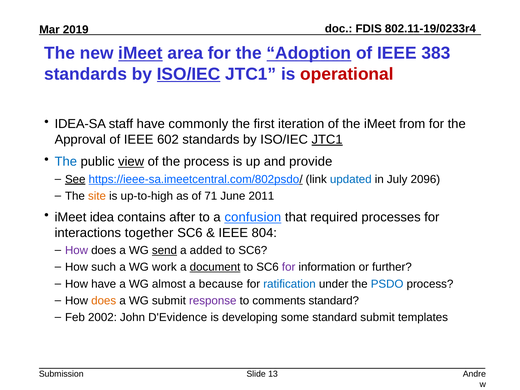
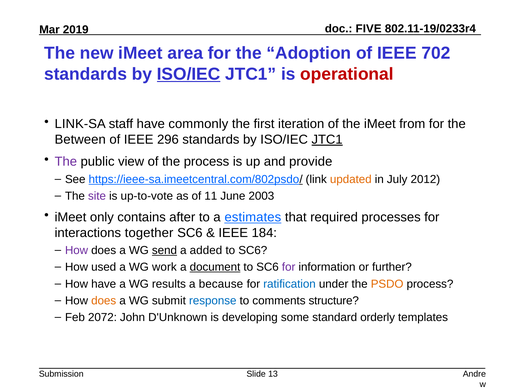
FDIS: FDIS -> FIVE (369, 29)
iMeet underline: present -> none (140, 53)
Adoption underline: present -> none (309, 53)
383: 383 -> 702 (436, 53)
IDEA-SA: IDEA-SA -> LINK-SA (80, 124)
Approval: Approval -> Between (80, 140)
602: 602 -> 296 (168, 140)
The colour: blue -> purple (66, 162)
view underline: present -> none (131, 162)
See underline: present -> none (75, 179)
updated colour: blue -> orange (351, 179)
2096: 2096 -> 2012 (425, 179)
site colour: orange -> purple (97, 196)
up-to-high: up-to-high -> up-to-vote (147, 196)
71: 71 -> 11 (211, 196)
2011: 2011 -> 2003 (261, 196)
idea: idea -> only (102, 217)
confusion: confusion -> estimates (253, 217)
804: 804 -> 184 (264, 233)
such: such -> used (104, 267)
almost: almost -> results (169, 284)
PSDO colour: blue -> orange (387, 284)
response colour: purple -> blue (213, 301)
comments standard: standard -> structure (334, 301)
2002: 2002 -> 2072 (102, 317)
D'Evidence: D'Evidence -> D'Unknown (178, 317)
standard submit: submit -> orderly (378, 317)
